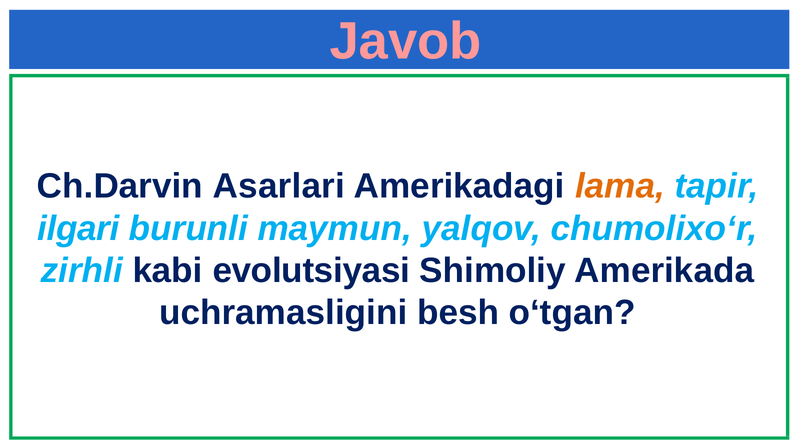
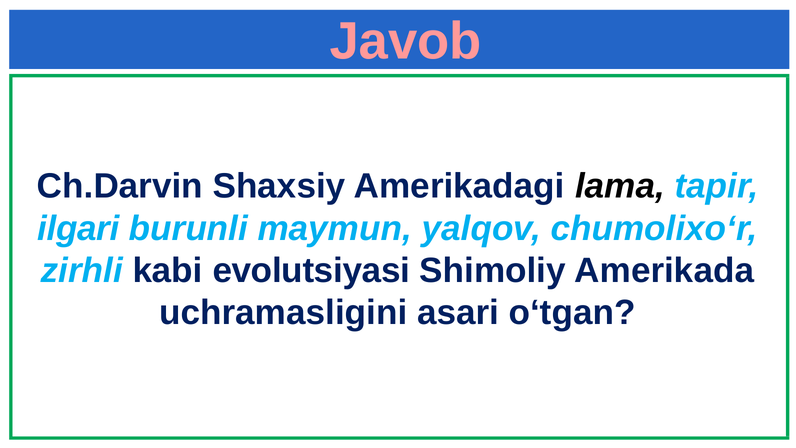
Asarlari: Asarlari -> Shaxsiy (279, 186)
lama colour: orange -> black (620, 186)
besh: besh -> asari (458, 313)
